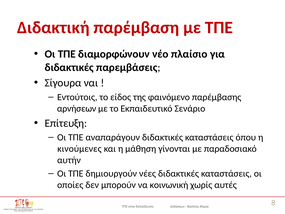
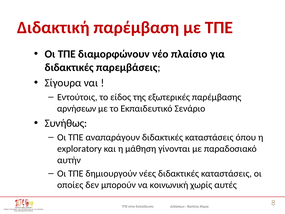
φαινόμενο: φαινόμενο -> εξωτερικές (169, 97)
Επίτευξη: Επίτευξη -> Συνήθως (66, 123)
κινούμενες: κινούμενες -> exploratory (79, 149)
